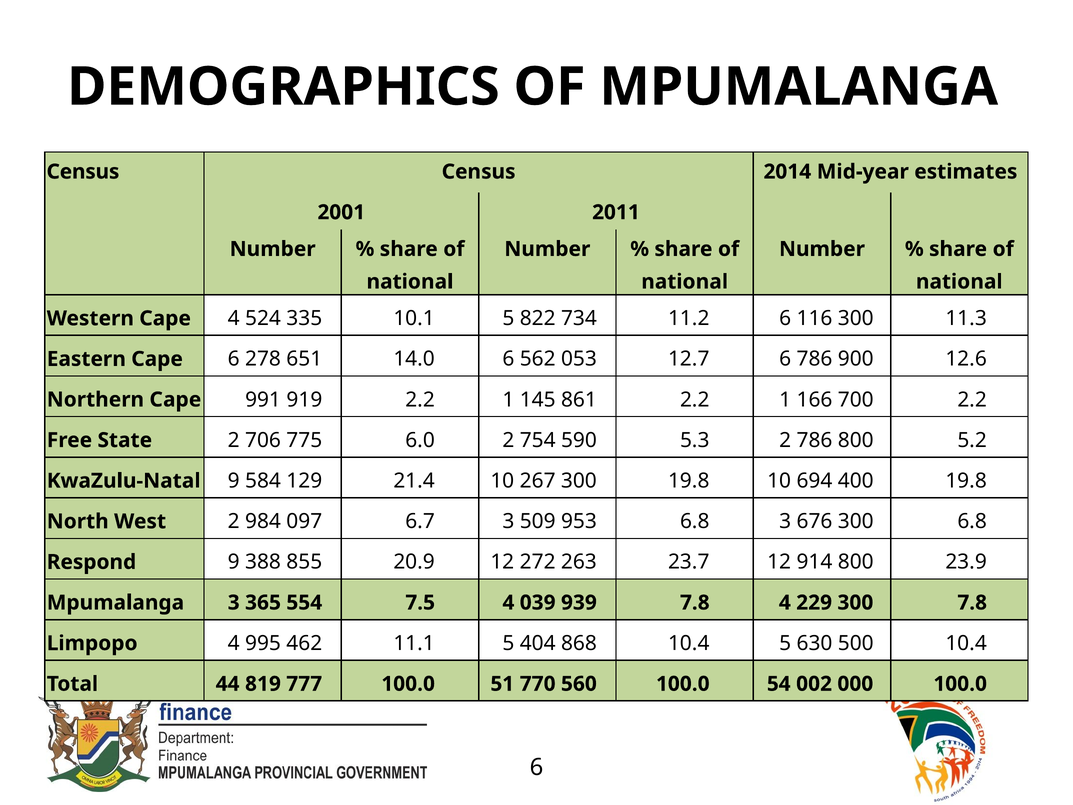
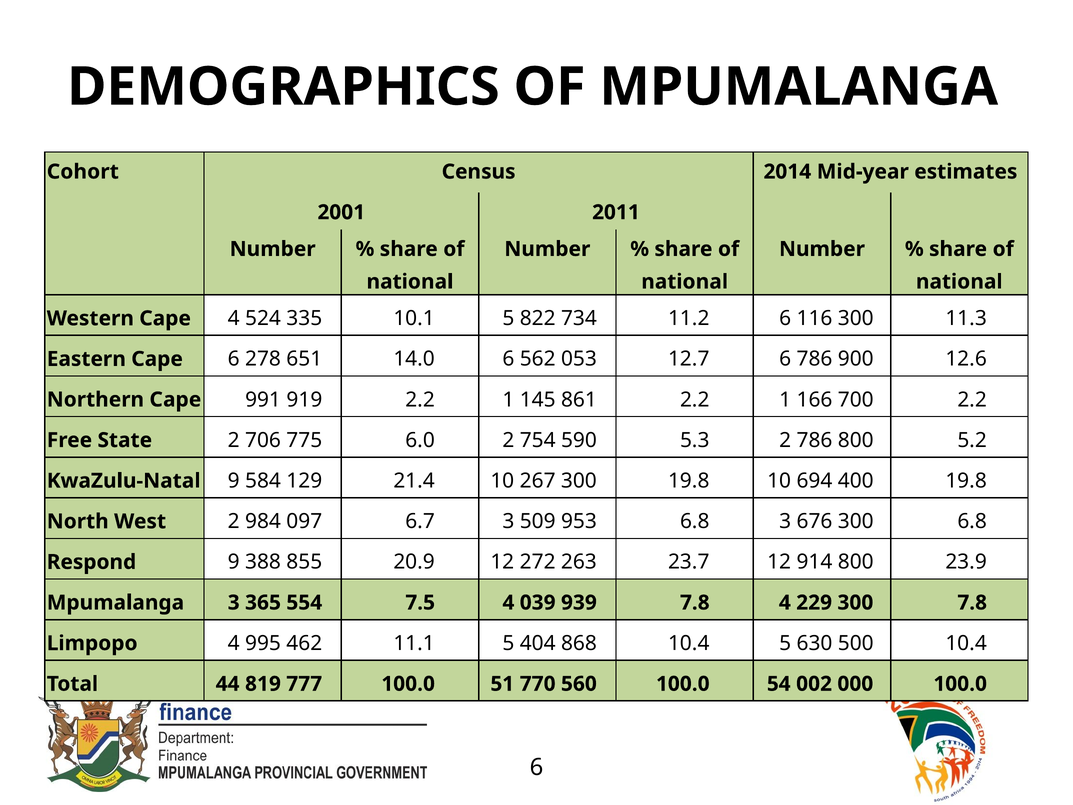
Census: Census -> Cohort (83, 172)
